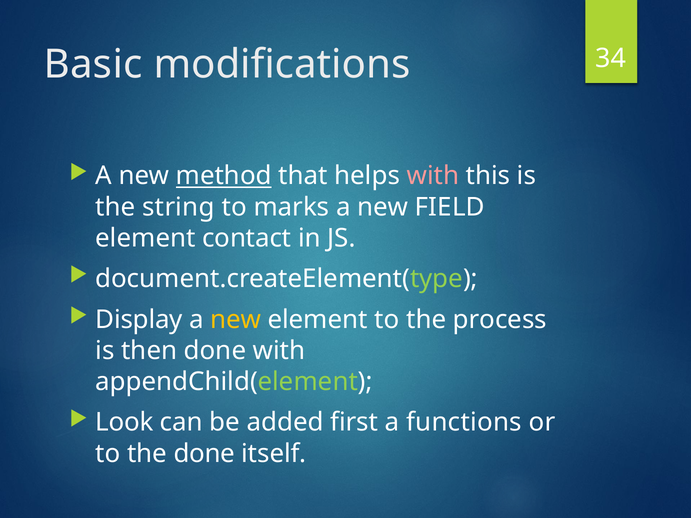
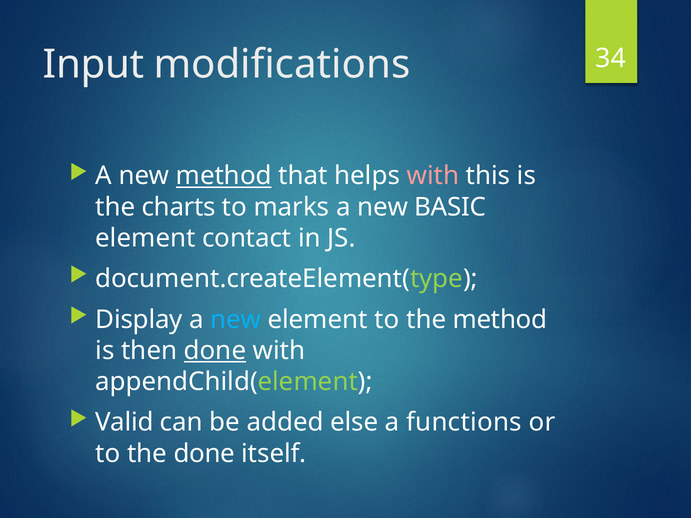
Basic: Basic -> Input (93, 65)
string: string -> charts (179, 207)
FIELD: FIELD -> BASIC (450, 207)
new colour: yellow -> light blue (236, 320)
the process: process -> method (500, 320)
done underline: none -> present (215, 351)
Look: Look -> Valid (124, 423)
first: first -> else (354, 423)
